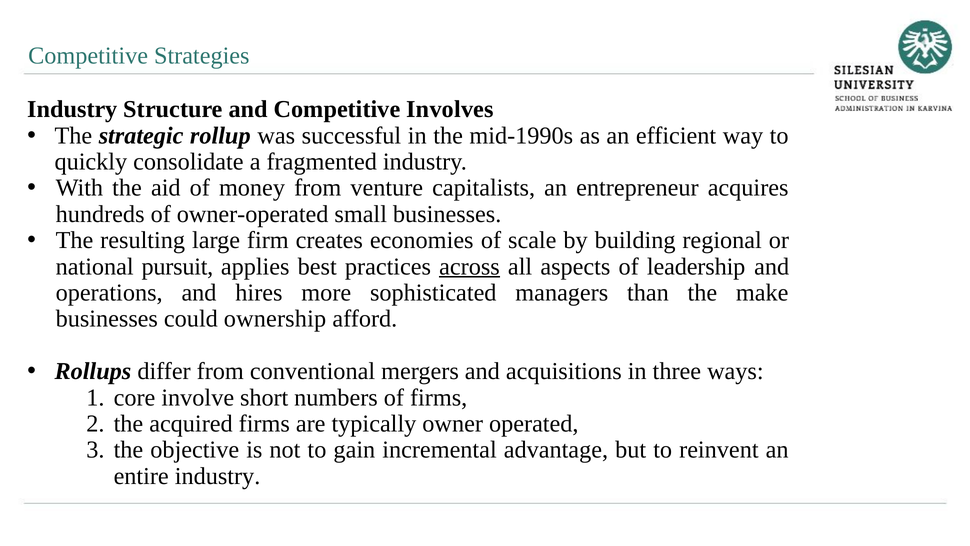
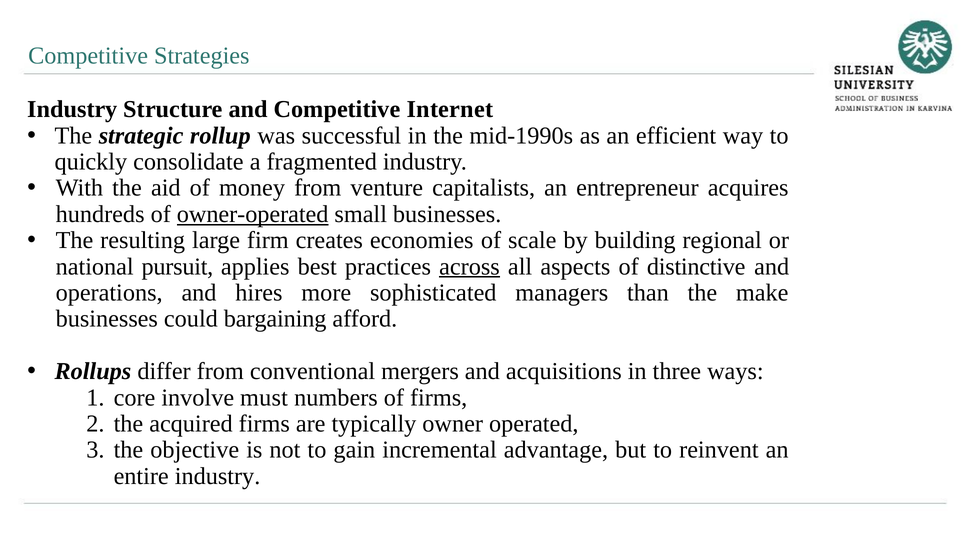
Involves: Involves -> Internet (450, 109)
owner-operated underline: none -> present (253, 214)
leadership: leadership -> distinctive (696, 266)
ownership: ownership -> bargaining (275, 319)
short: short -> must (264, 397)
